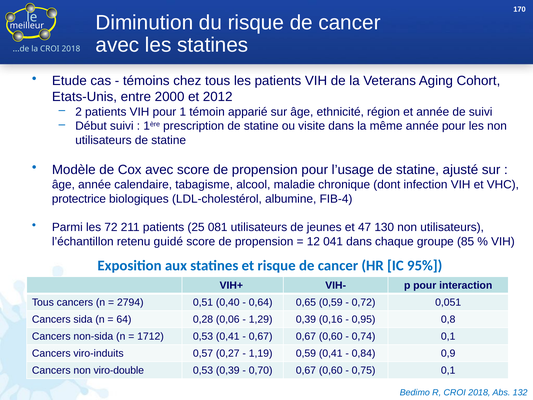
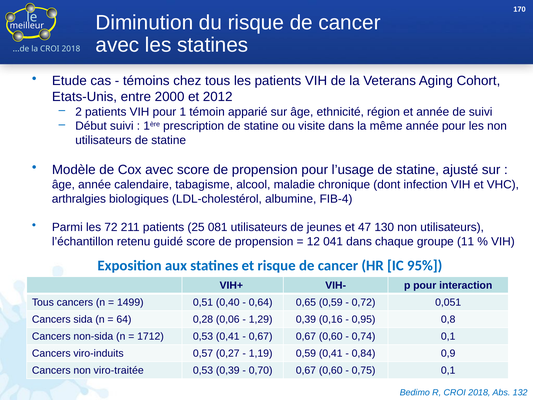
protectrice: protectrice -> arthralgies (79, 199)
85: 85 -> 11 (466, 241)
2794: 2794 -> 1499 (130, 302)
viro-double: viro-double -> viro-traitée (119, 370)
